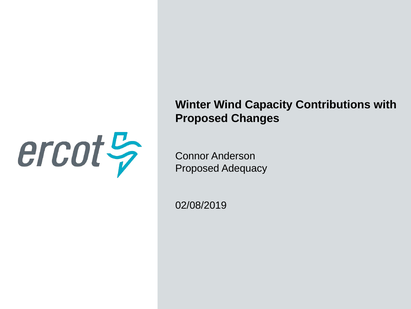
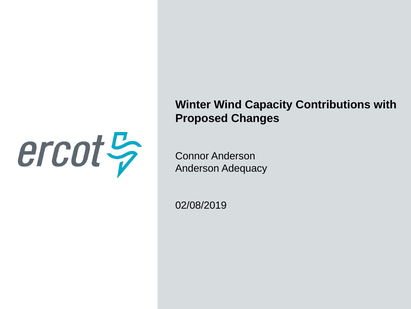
Proposed: Proposed -> Anderson (197, 168)
